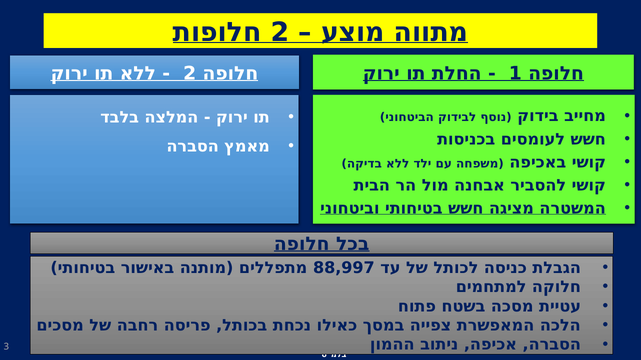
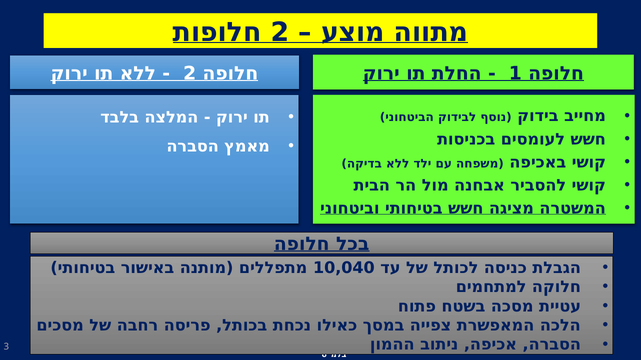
88,997: 88,997 -> 10,040 (344, 268)
